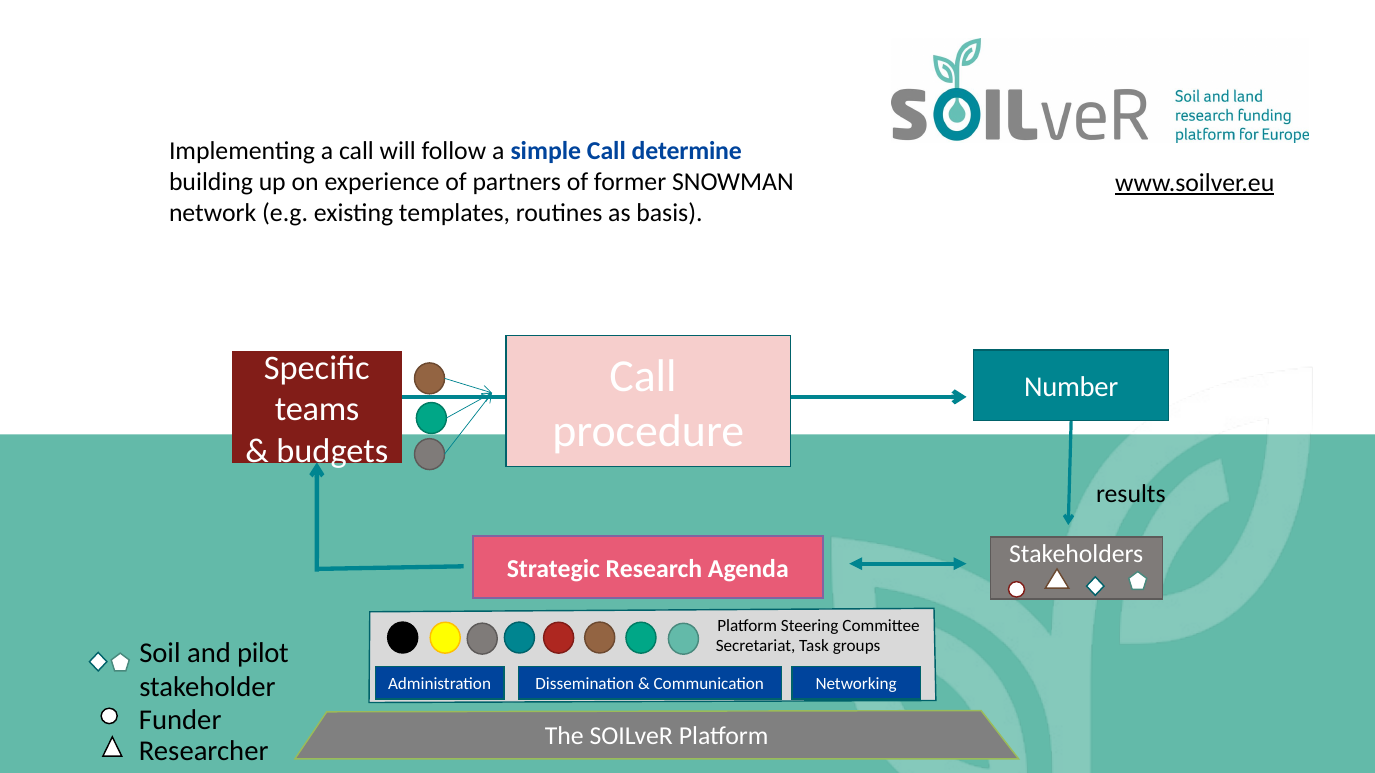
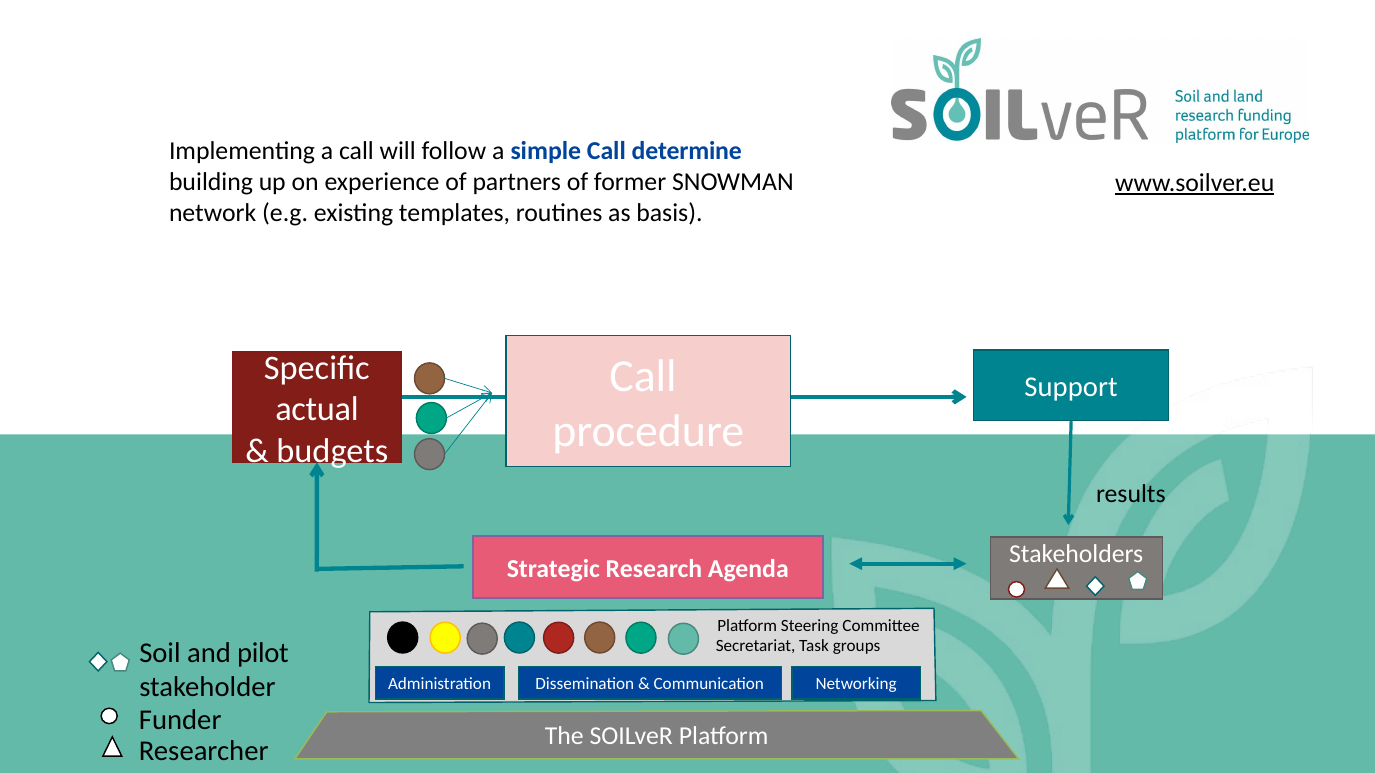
Number: Number -> Support (1071, 388)
teams: teams -> actual (317, 410)
